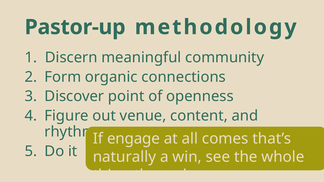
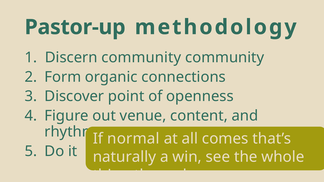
Discern meaningful: meaningful -> community (141, 58)
engage: engage -> normal (133, 139)
